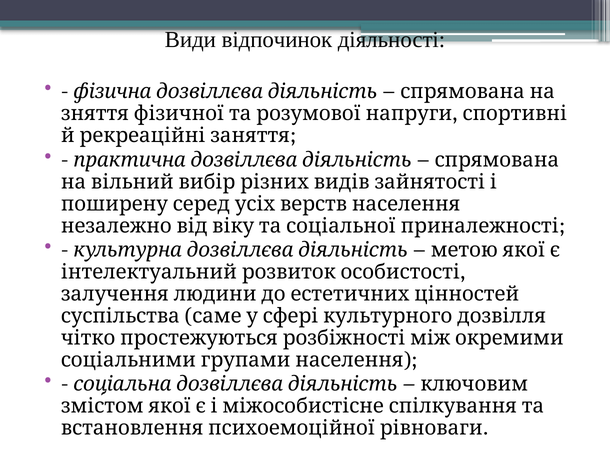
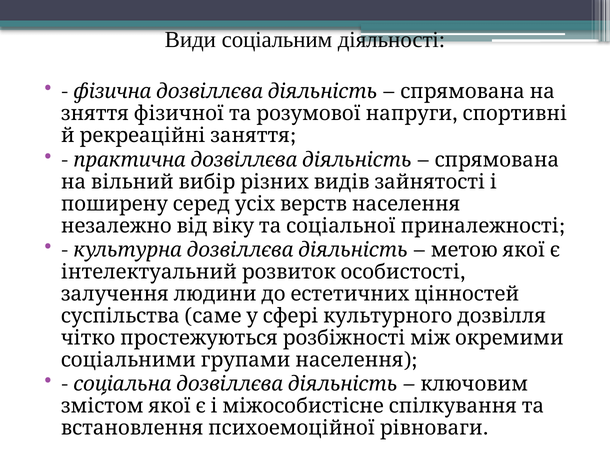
відпочинок: відпочинок -> соціальним (277, 40)
